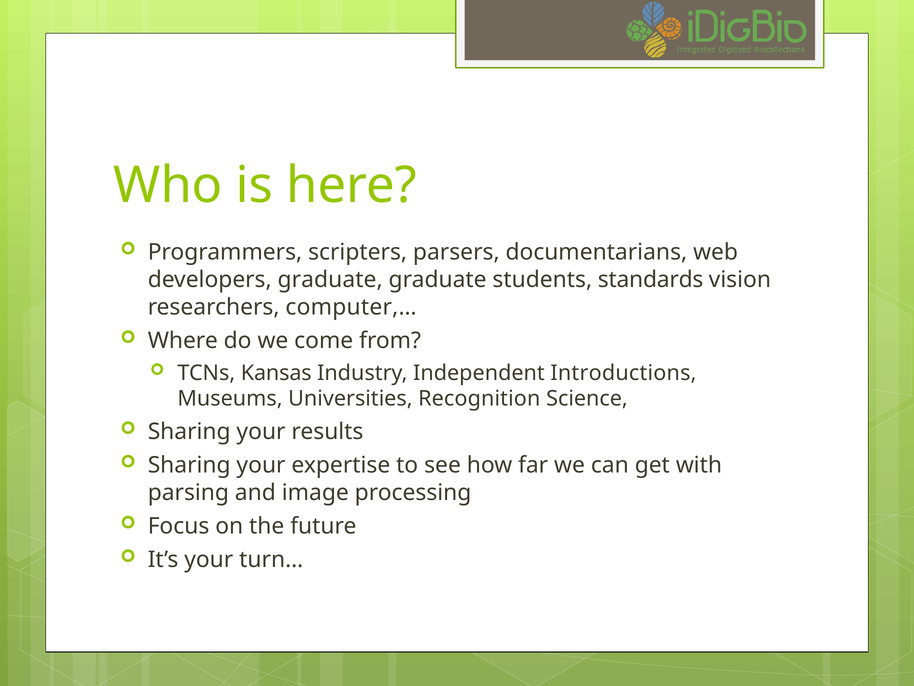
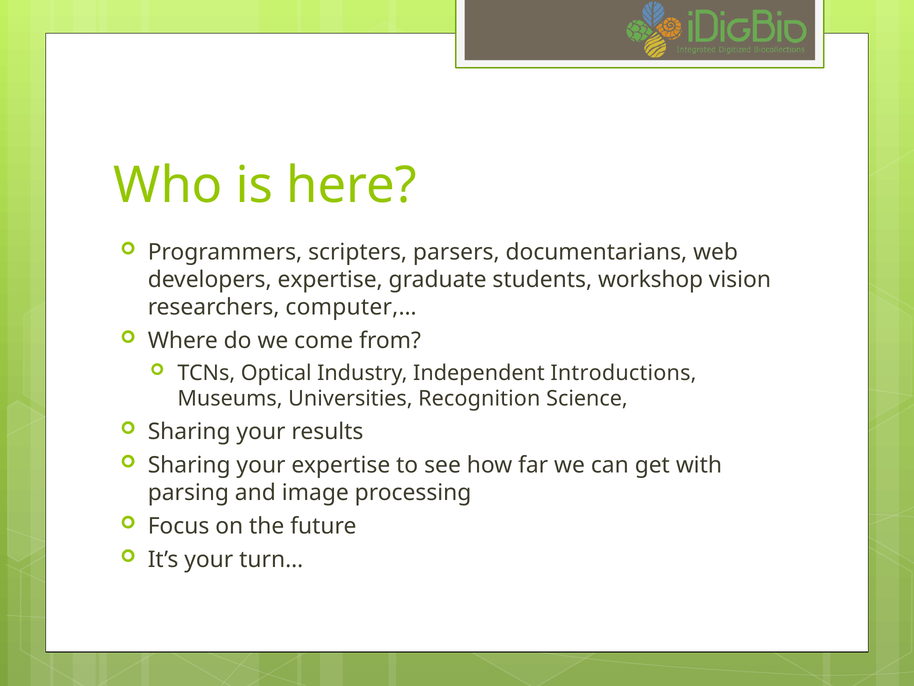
developers graduate: graduate -> expertise (330, 280)
standards: standards -> workshop (651, 280)
Kansas: Kansas -> Optical (276, 373)
